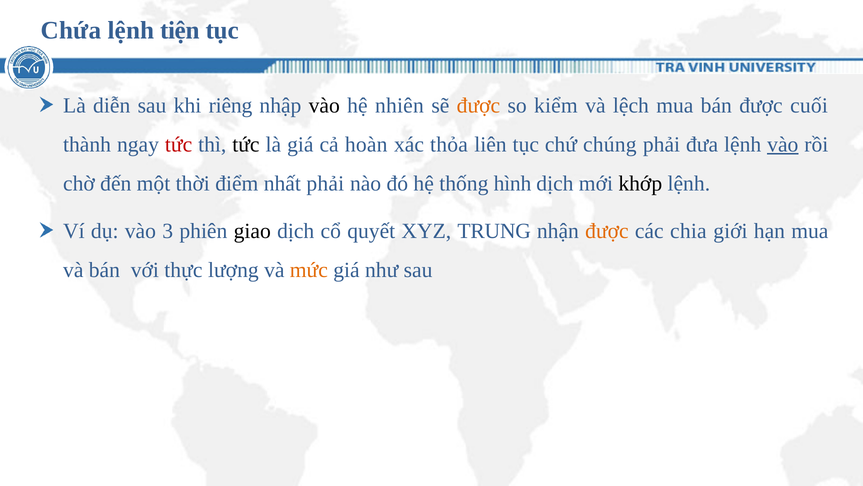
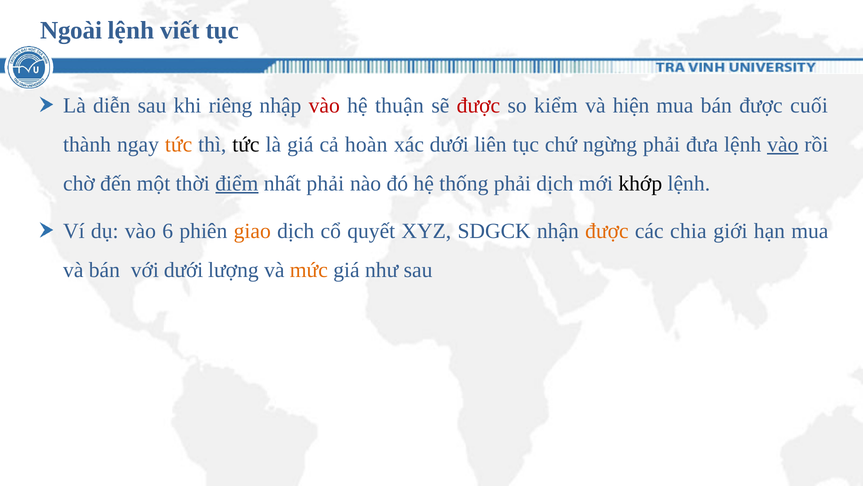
Chứa: Chứa -> Ngoài (71, 30)
tiện: tiện -> viết (180, 30)
vào colour: black -> red (324, 106)
nhiên: nhiên -> thuận (399, 106)
được colour: orange -> red (478, 106)
lệch: lệch -> hiện (631, 106)
tức colour: red -> orange (179, 144)
xác thỏa: thỏa -> dưới (449, 144)
chúng: chúng -> ngừng (610, 144)
điểm underline: none -> present (237, 183)
thống hình: hình -> phải (512, 183)
3: 3 -> 6 (168, 231)
giao colour: black -> orange (252, 231)
TRUNG: TRUNG -> SDGCK (494, 231)
với thực: thực -> dưới (184, 270)
